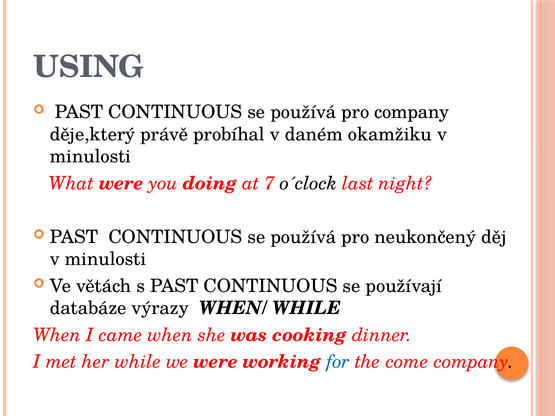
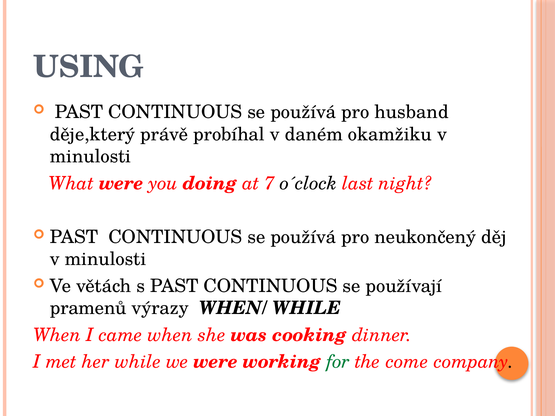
pro company: company -> husband (412, 112)
databáze: databáze -> pramenů (88, 308)
for colour: blue -> green (338, 362)
